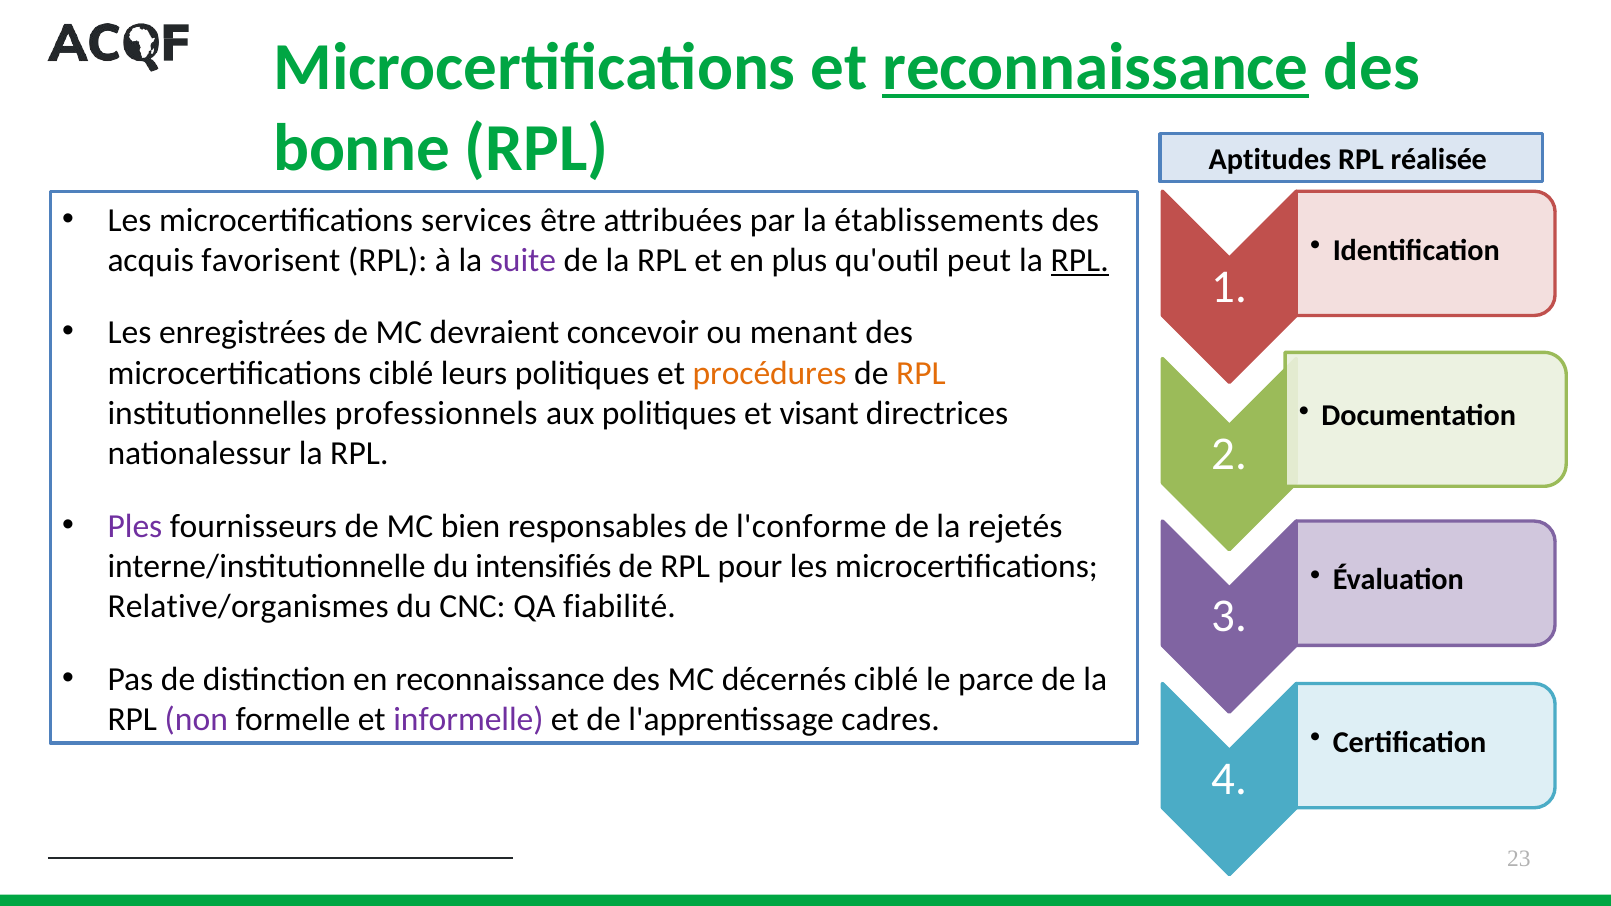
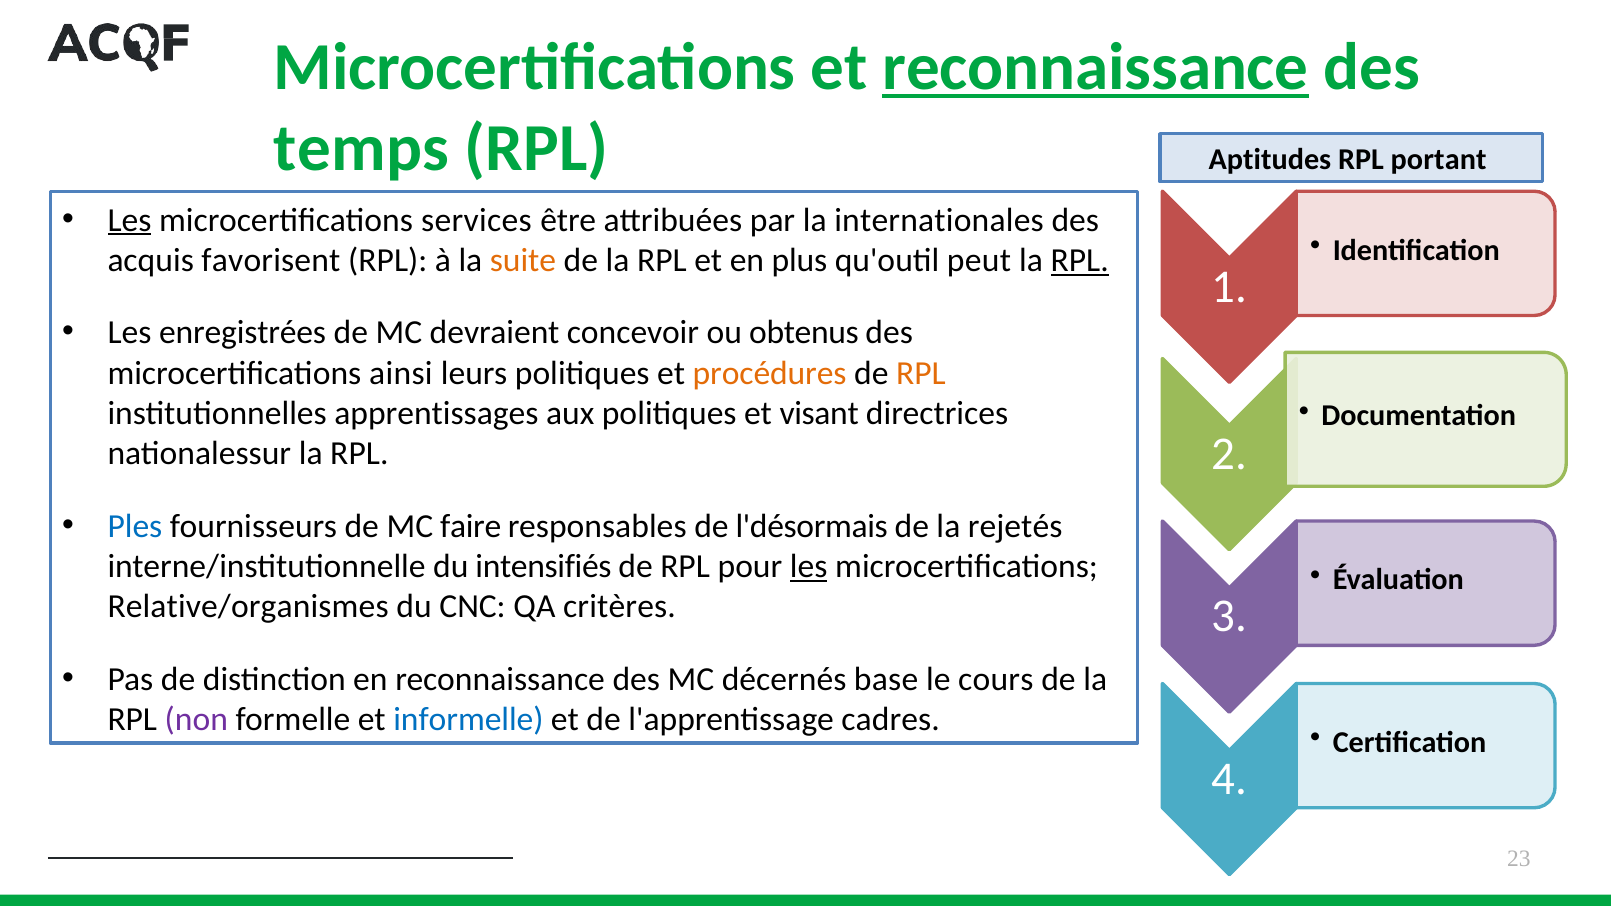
bonne: bonne -> temps (361, 148)
réalisée: réalisée -> portant (1439, 160)
Les underline: none -> present (129, 220)
établissements: établissements -> internationales (939, 220)
suite colour: purple -> orange (523, 260)
menant: menant -> obtenus (804, 333)
microcertifications ciblé: ciblé -> ainsi (401, 373)
professionnels: professionnels -> apprentissages (436, 413)
Ples colour: purple -> blue (135, 526)
bien: bien -> faire (471, 526)
l'conforme: l'conforme -> l'désormais (812, 526)
les underline: none -> present (809, 566)
fiabilité: fiabilité -> critères (619, 607)
décernés ciblé: ciblé -> base (886, 679)
parce: parce -> cours (996, 679)
informelle colour: purple -> blue (468, 720)
